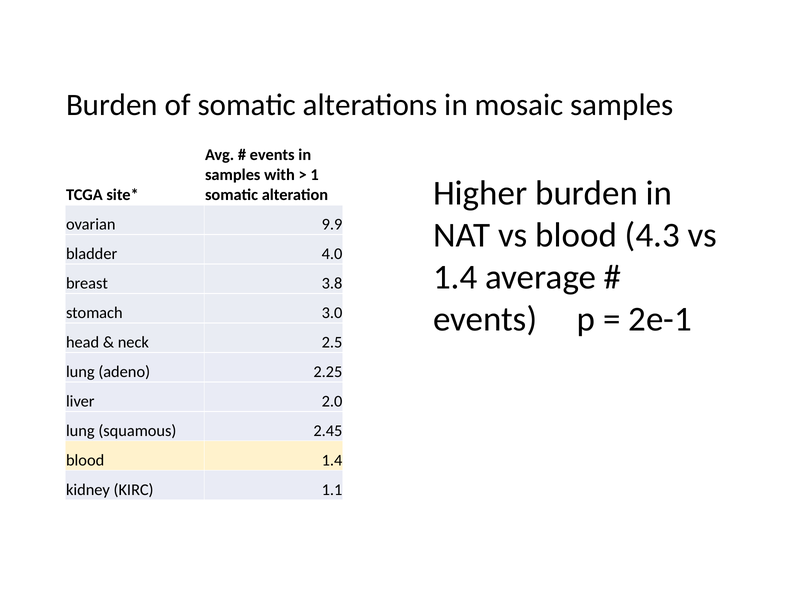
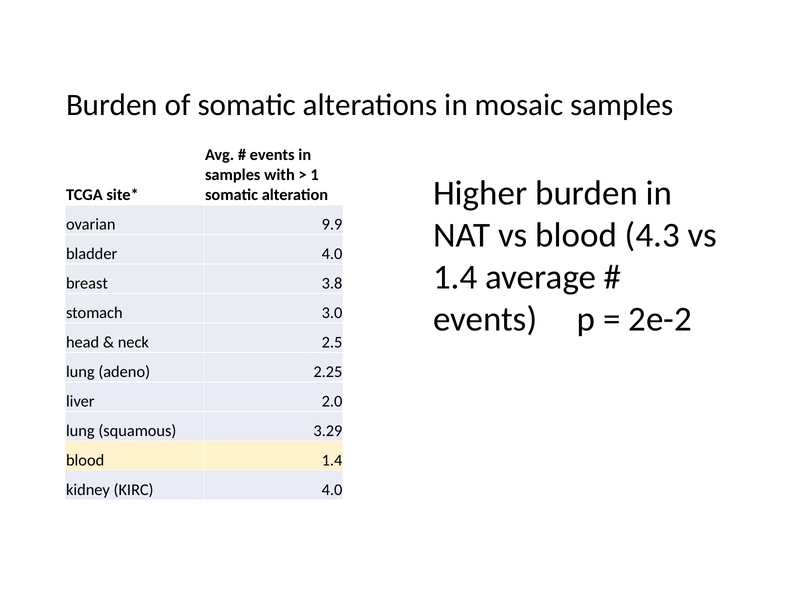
2e-1: 2e-1 -> 2e-2 (660, 319)
2.45: 2.45 -> 3.29 (328, 431)
KIRC 1.1: 1.1 -> 4.0 (332, 490)
